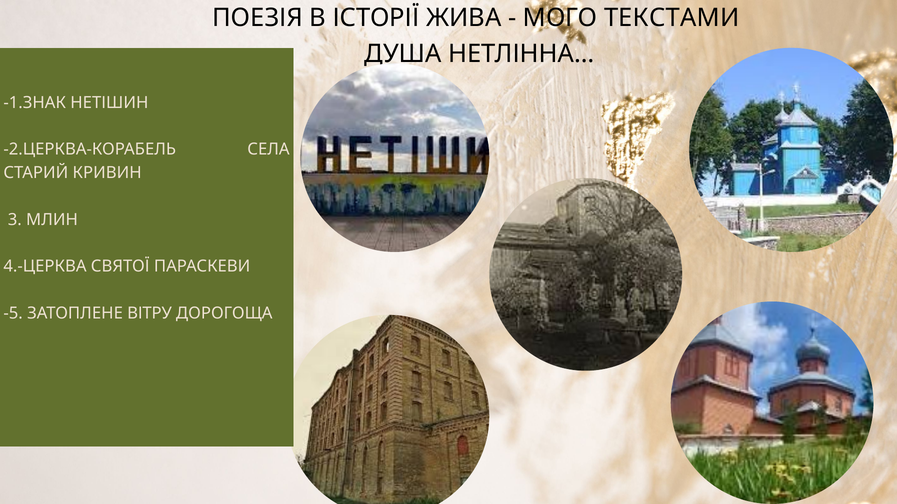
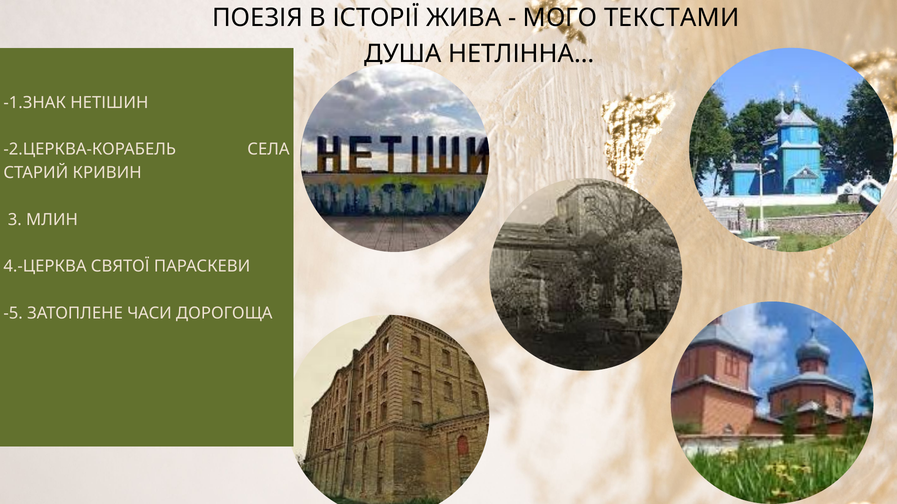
ВІТРУ: ВІТРУ -> ЧАСИ (150, 313)
